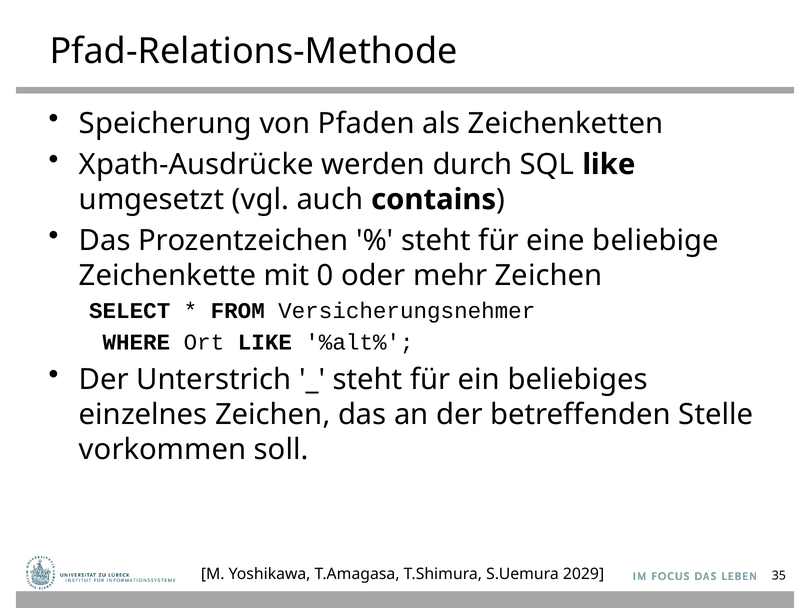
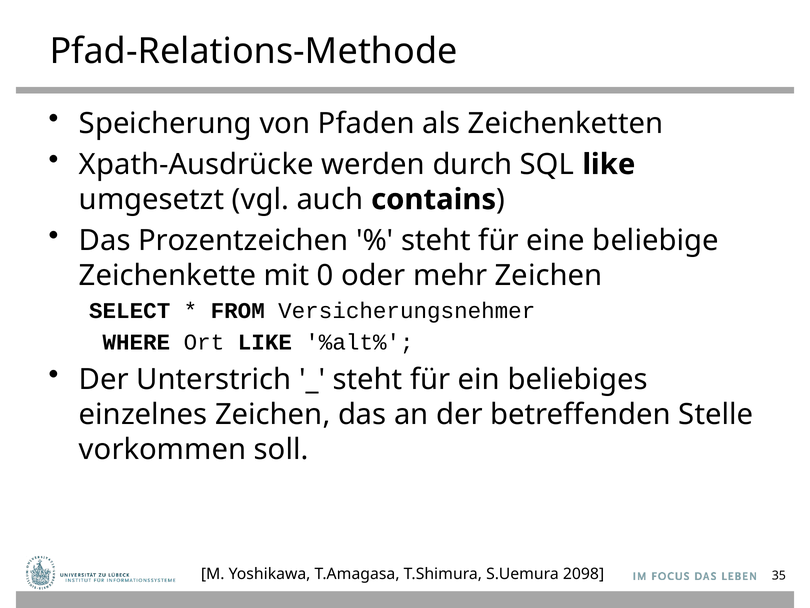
2029: 2029 -> 2098 (584, 573)
